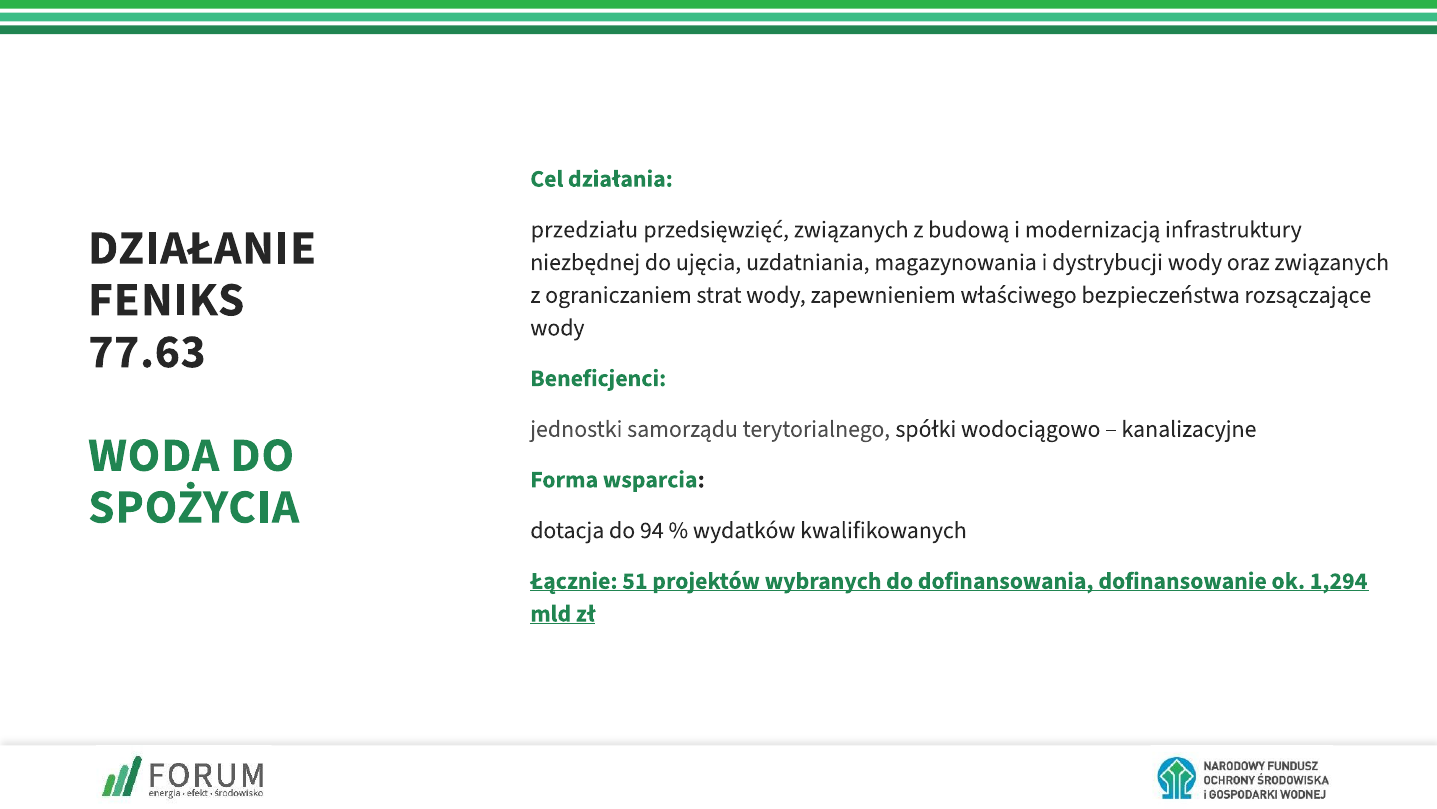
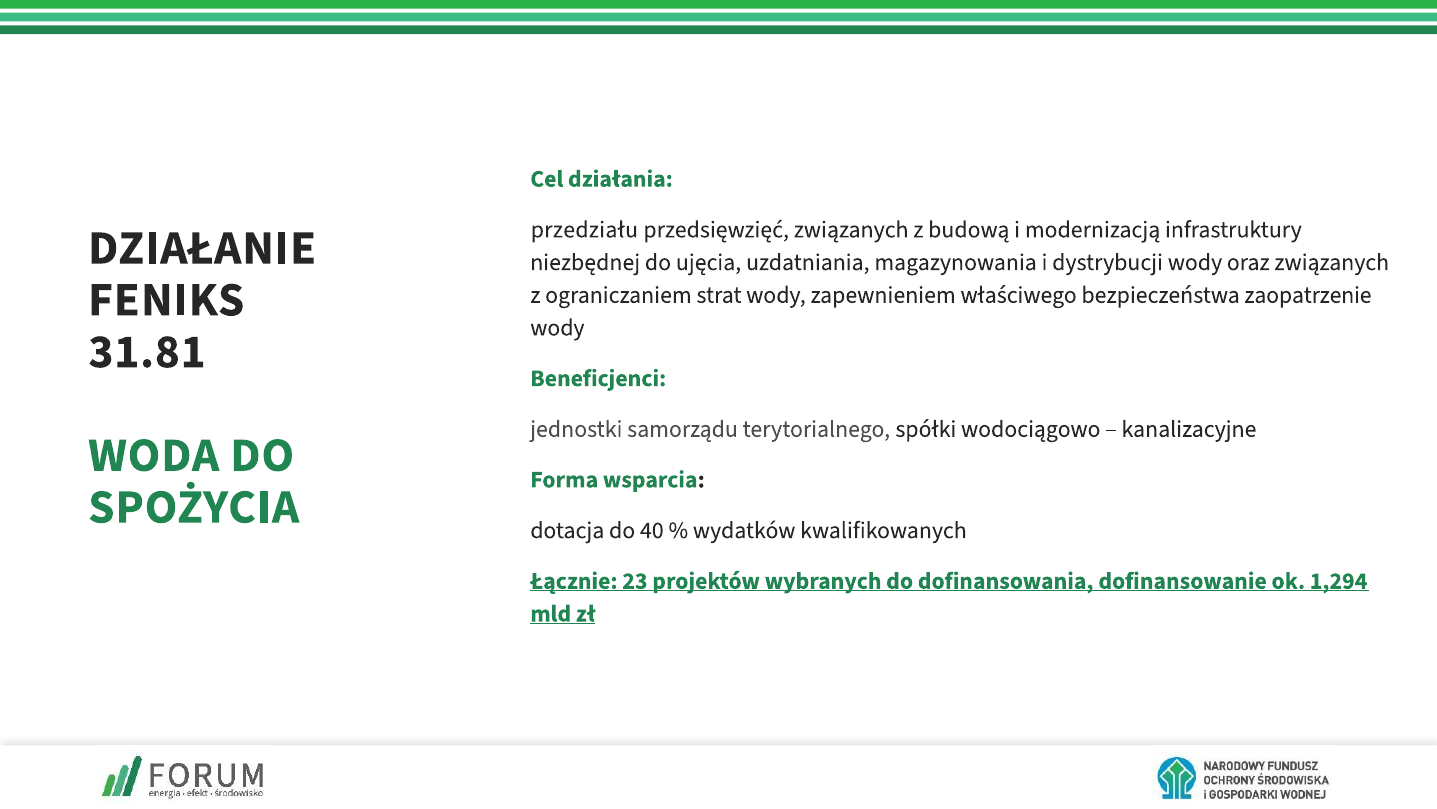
rozsączające: rozsączające -> zaopatrzenie (1308, 295)
77.63: 77.63 -> 31.81 (147, 351)
94: 94 -> 40 (652, 530)
51: 51 -> 23 (635, 580)
